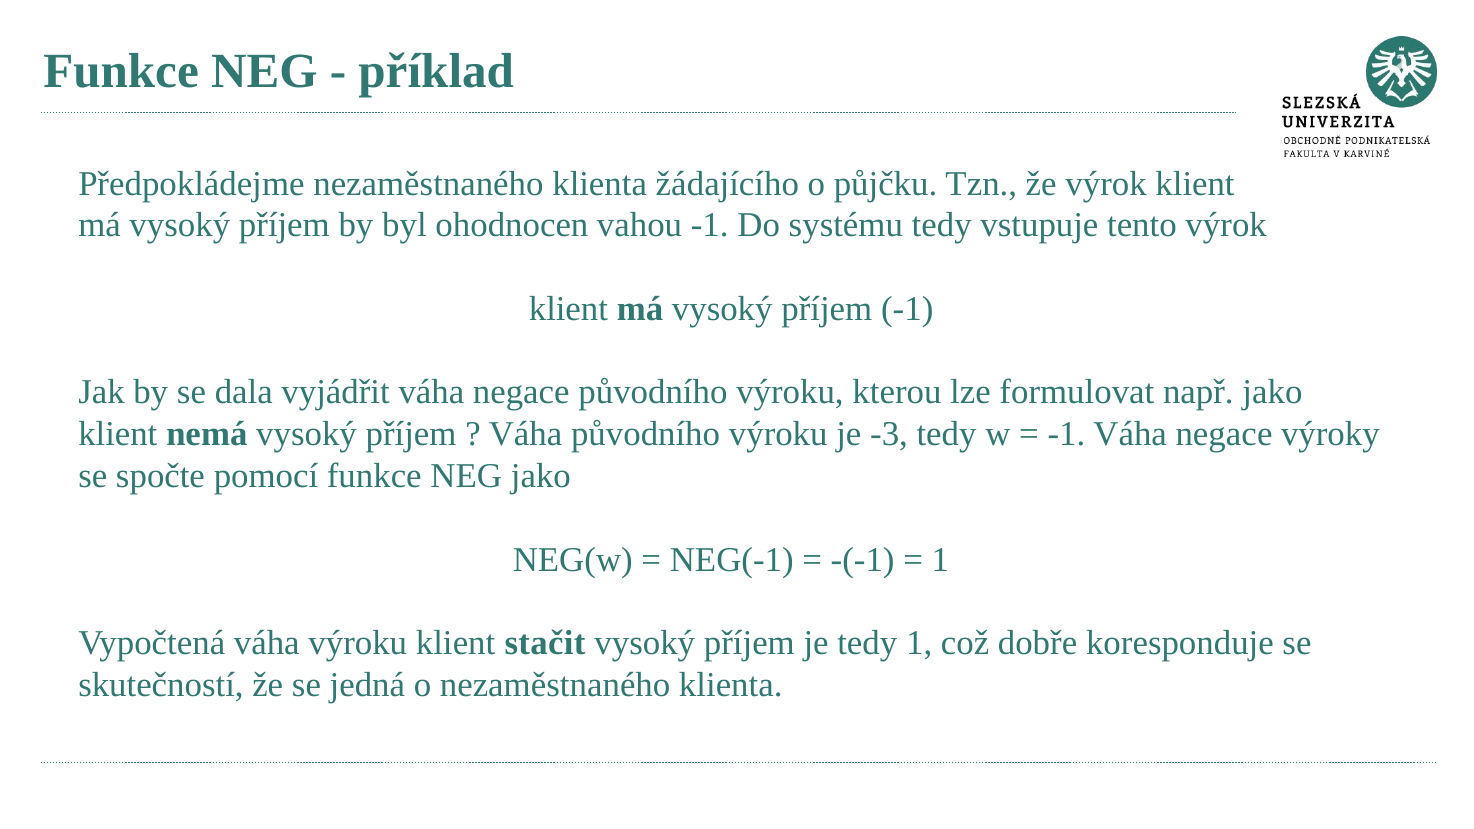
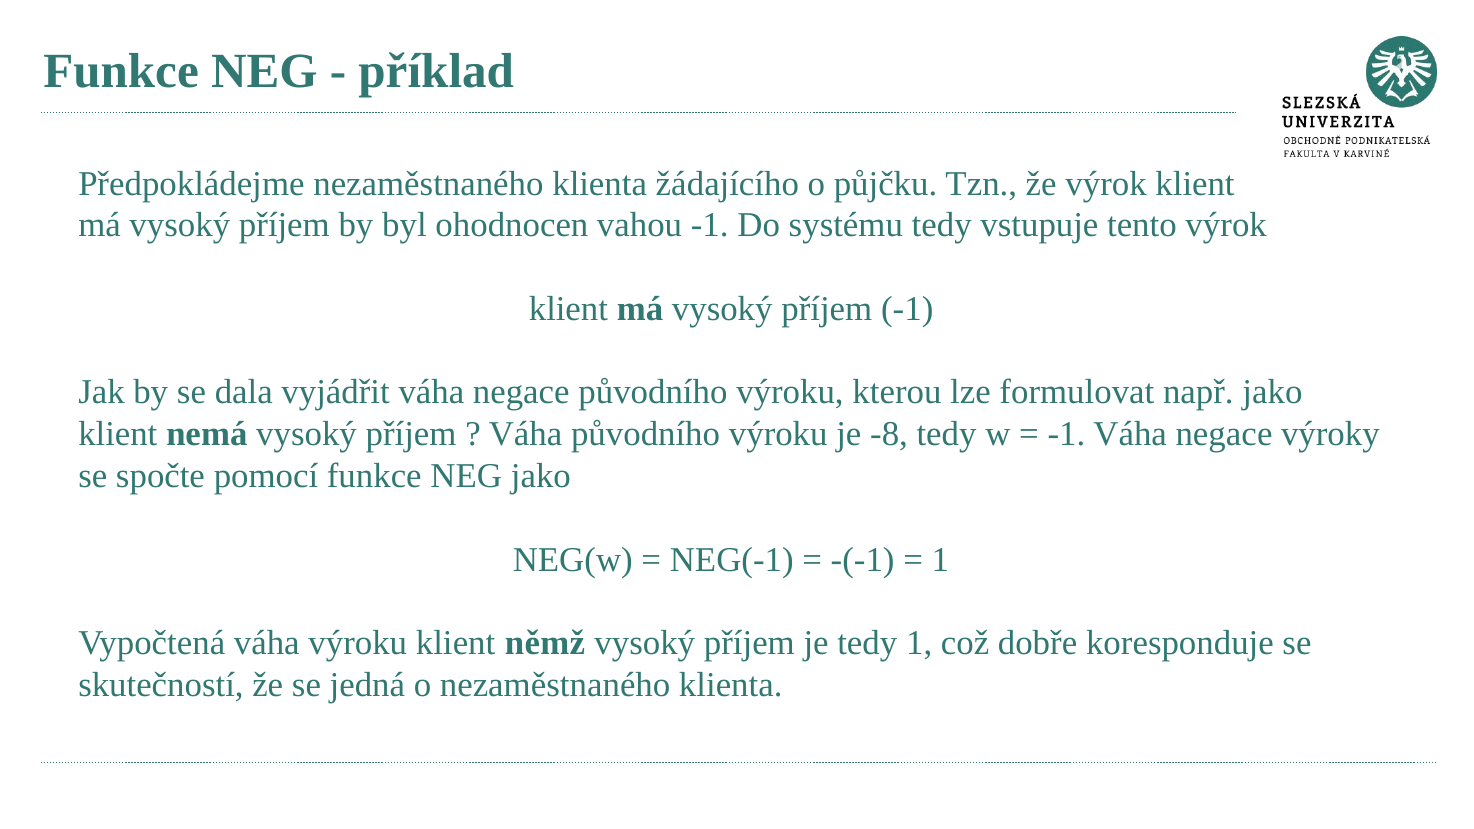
-3: -3 -> -8 (889, 434)
stačit: stačit -> němž (545, 643)
